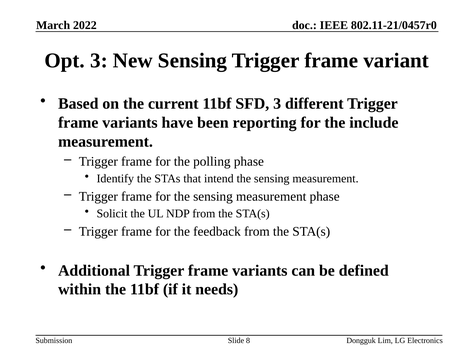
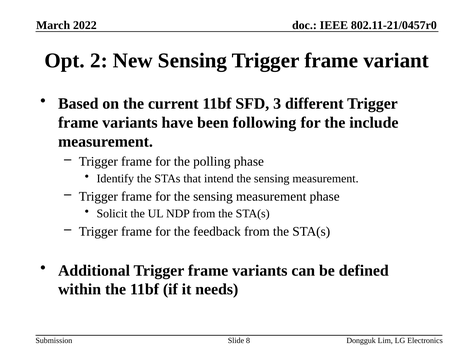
Opt 3: 3 -> 2 (99, 61)
reporting: reporting -> following (265, 123)
